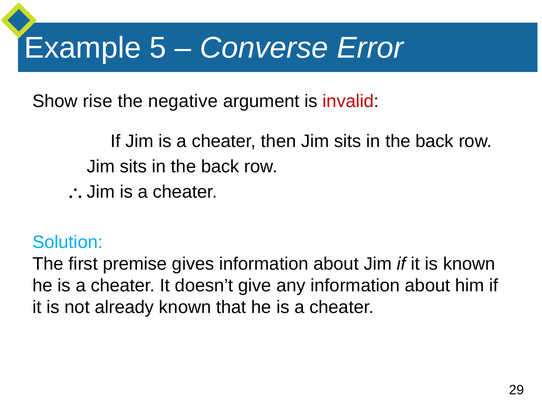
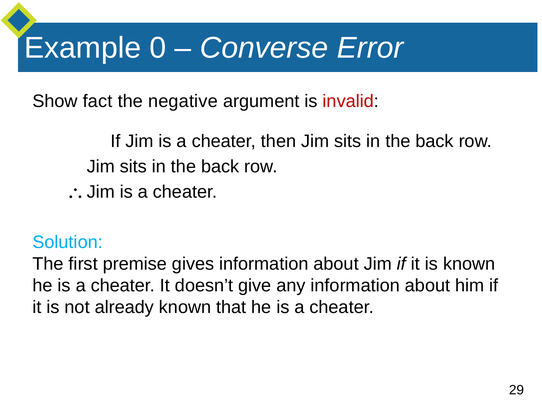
5: 5 -> 0 (158, 48)
rise: rise -> fact (98, 101)
